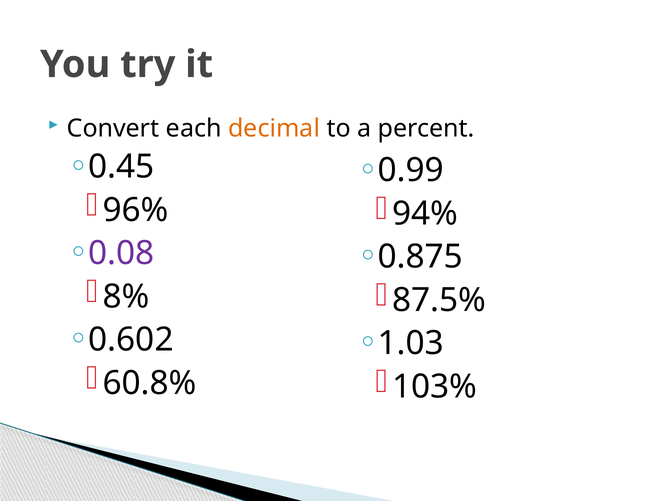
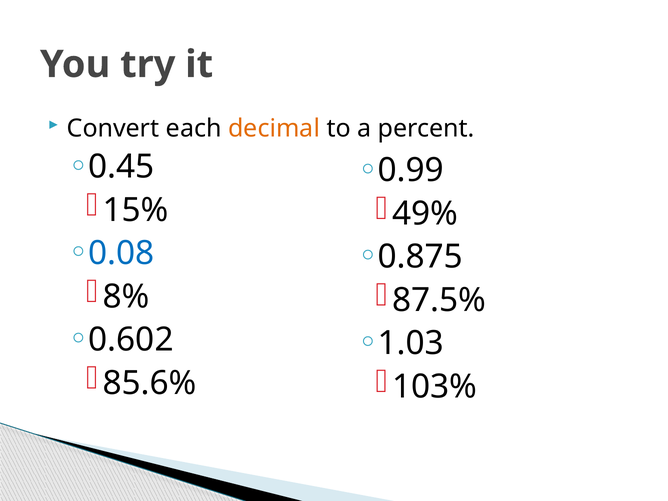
96%: 96% -> 15% (136, 210)
94%: 94% -> 49% (425, 214)
0.08 colour: purple -> blue (121, 253)
60.8%: 60.8% -> 85.6% (150, 383)
